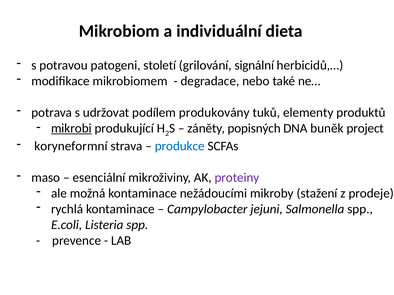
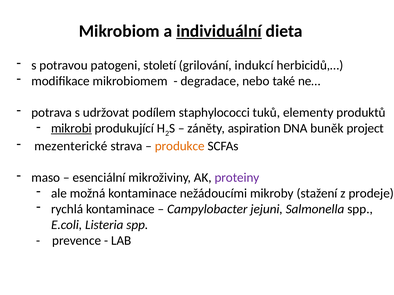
individuální underline: none -> present (219, 31)
signální: signální -> indukcí (254, 65)
produkovány: produkovány -> staphylococci (214, 113)
popisných: popisných -> aspiration (254, 128)
koryneformní: koryneformní -> mezenterické (71, 146)
produkce colour: blue -> orange (180, 146)
